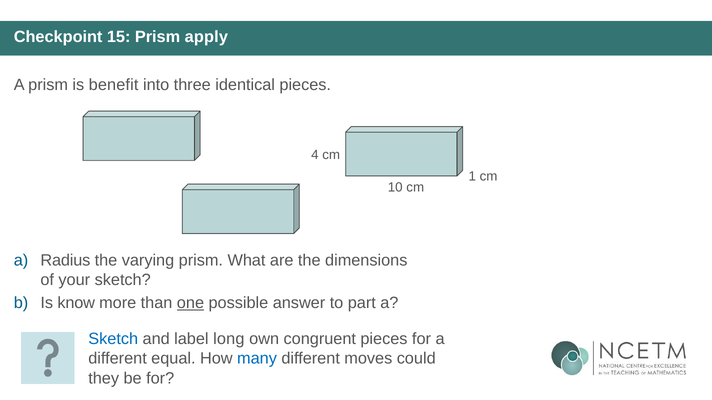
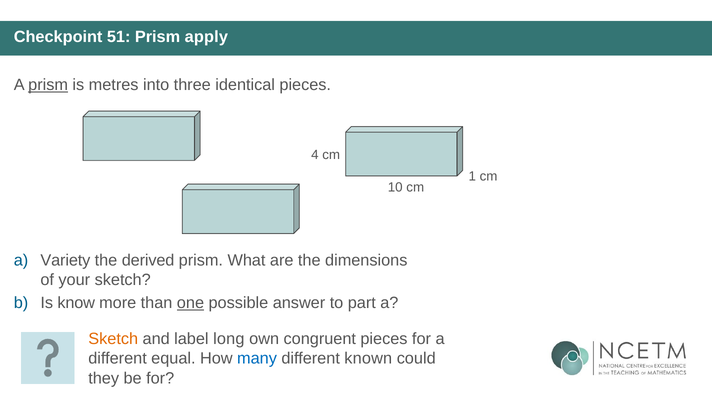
15: 15 -> 51 (119, 37)
prism underline: none -> present (48, 85)
benefit: benefit -> metres (114, 85)
Radius: Radius -> Variety (65, 261)
varying: varying -> derived (148, 261)
Sketch colour: blue -> orange (113, 339)
moves: moves -> known (368, 359)
